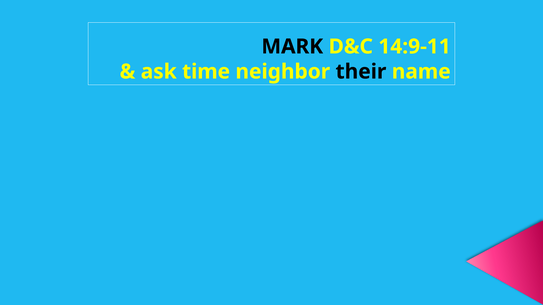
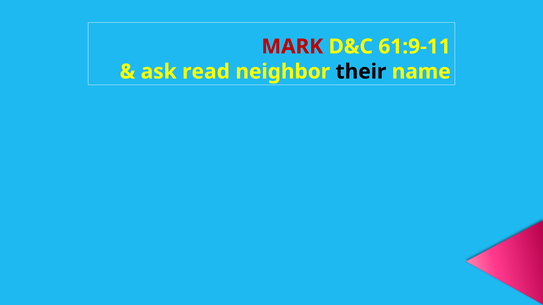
MARK colour: black -> red (292, 47)
14:9-11: 14:9-11 -> 61:9-11 (415, 47)
time: time -> read (206, 72)
